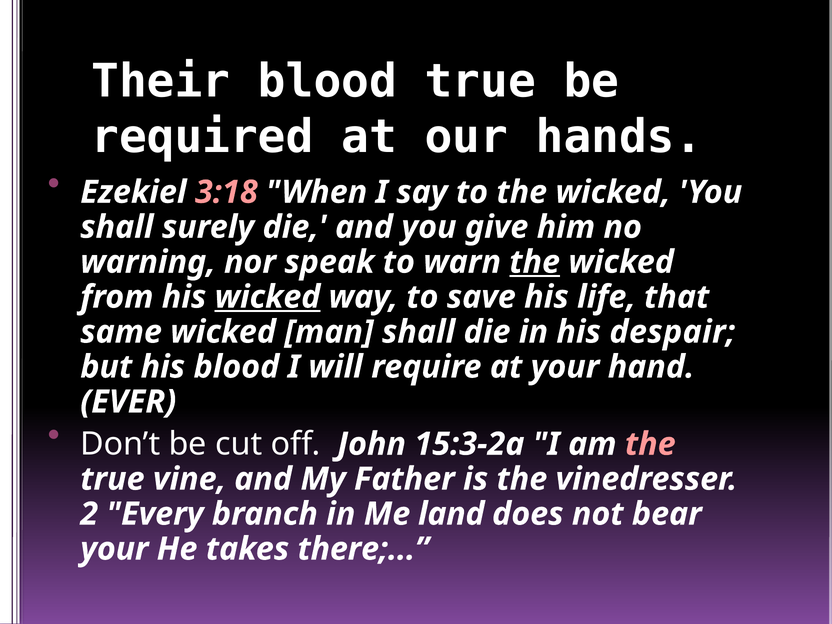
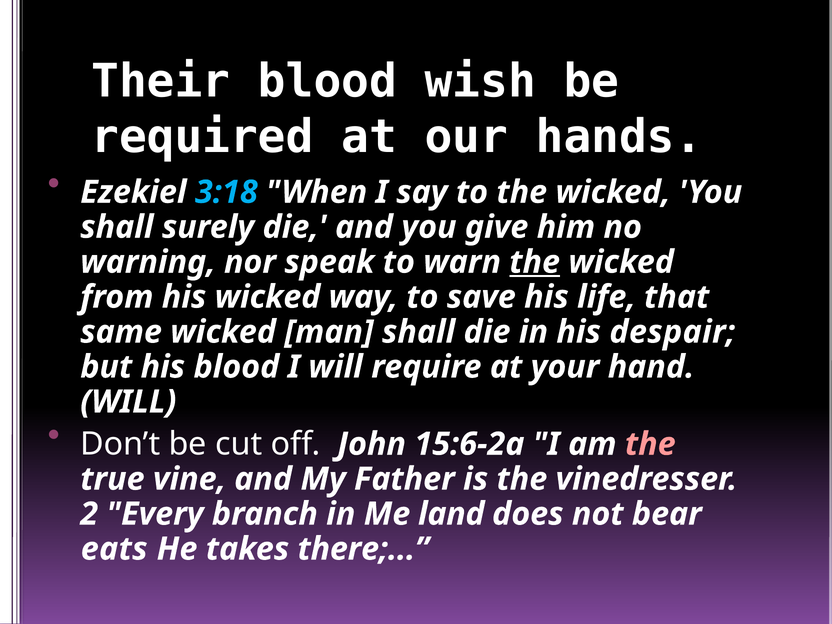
blood true: true -> wish (480, 82)
3:18 colour: pink -> light blue (226, 192)
wicked underline: present -> none (268, 297)
EVER: EVER -> WILL (128, 402)
15:3‑2a: 15:3‑2a -> 15:6‑2a (469, 444)
your: your -> eats (114, 549)
